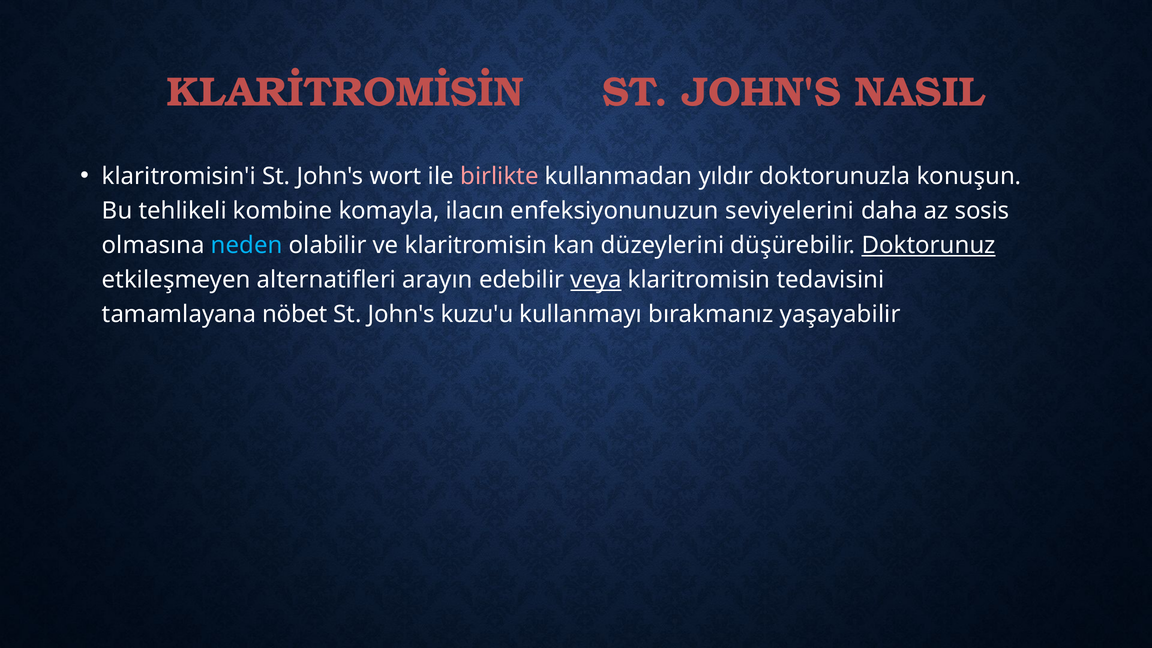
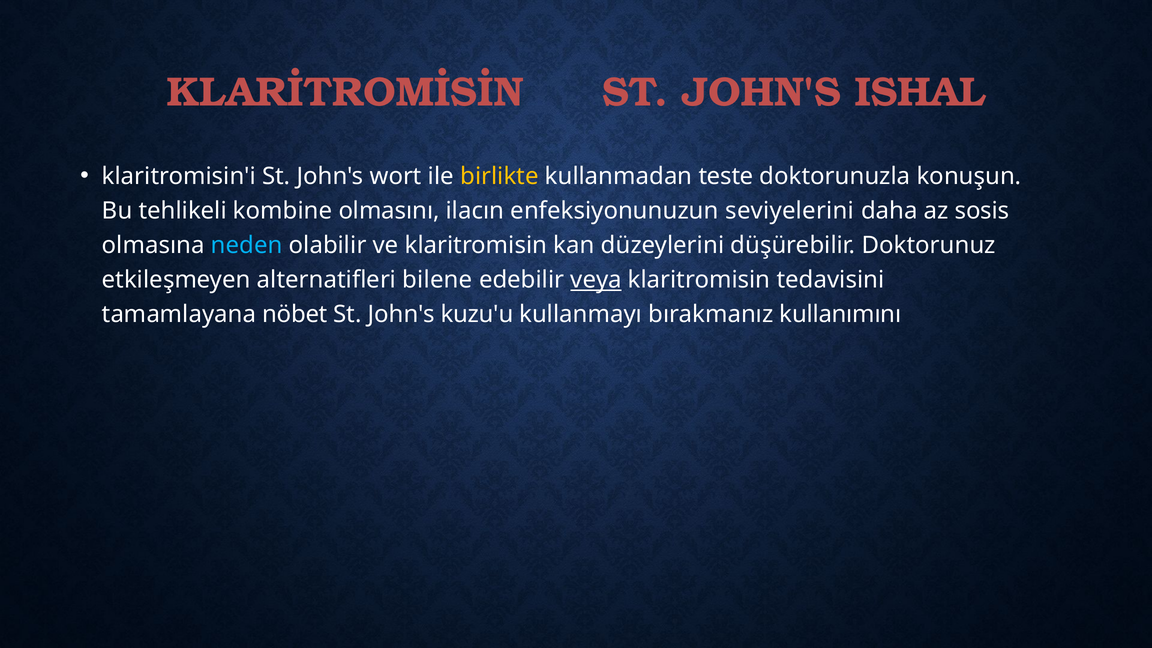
NASIL: NASIL -> ISHAL (920, 92)
birlikte colour: pink -> yellow (499, 176)
yıldır: yıldır -> teste (726, 176)
komayla: komayla -> olmasını (389, 211)
Doktorunuz underline: present -> none (929, 245)
arayın: arayın -> bilene (437, 280)
yaşayabilir: yaşayabilir -> kullanımını (840, 315)
